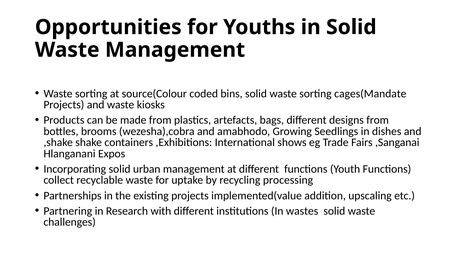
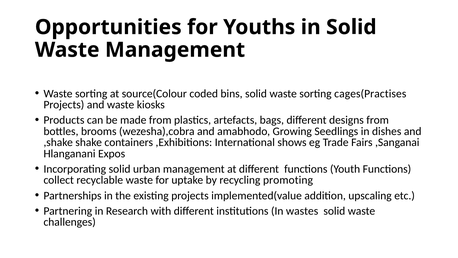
cages(Mandate: cages(Mandate -> cages(Practises (370, 93)
processing: processing -> promoting (288, 180)
